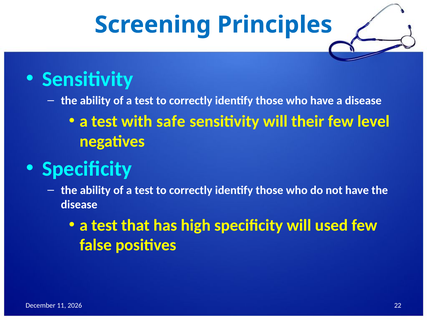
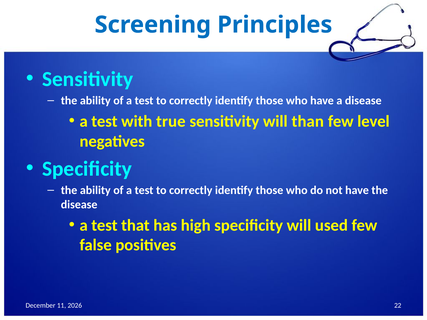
safe: safe -> true (171, 121)
their: their -> than (308, 121)
